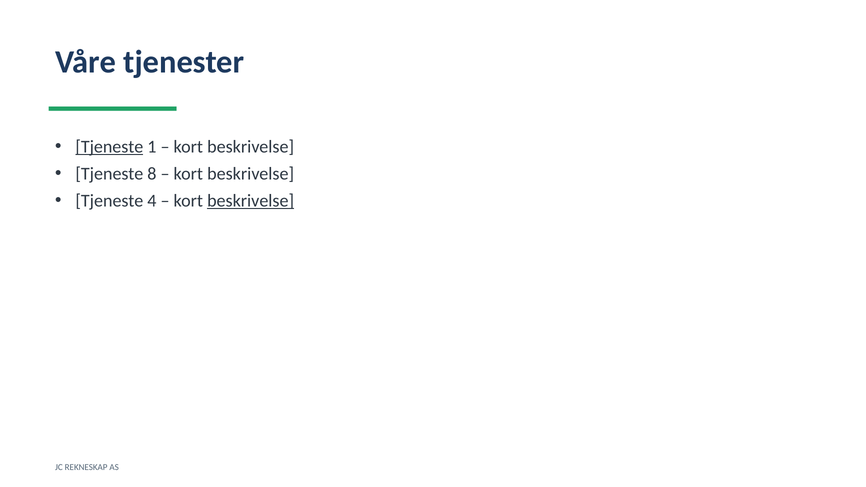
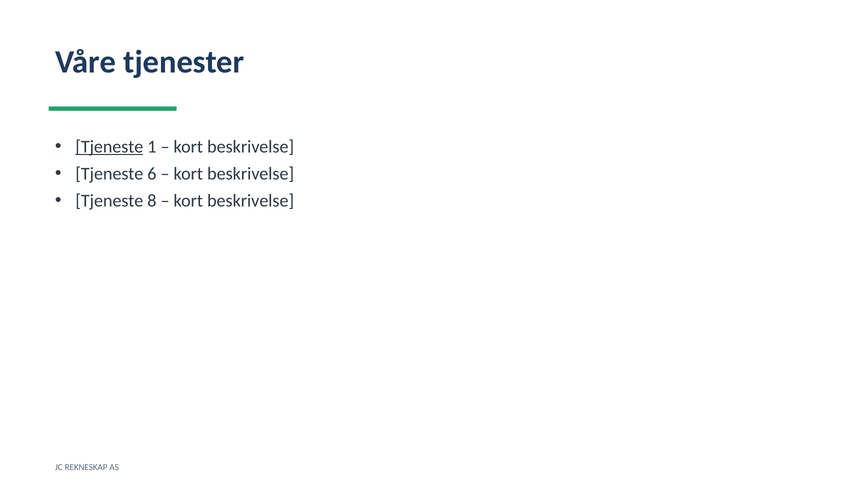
8: 8 -> 6 (152, 174)
4: 4 -> 8 (152, 201)
beskrivelse underline: present -> none (251, 201)
